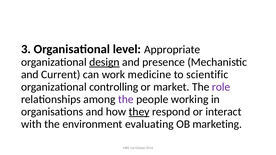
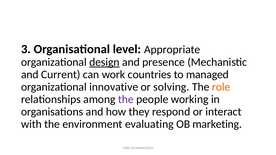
medicine: medicine -> countries (150, 75)
scientific: scientific -> managed (207, 75)
controlling: controlling -> innovative (114, 87)
market: market -> solving (171, 87)
role colour: purple -> orange (221, 87)
they underline: present -> none (139, 112)
